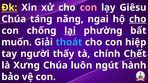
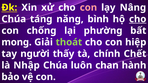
Giêsu: Giêsu -> Nâng (133, 8)
ngai: ngai -> bình (98, 19)
lại underline: present -> none (70, 31)
muốn: muốn -> mong (17, 42)
thoát colour: light blue -> light green (69, 42)
Xưng: Xưng -> Nhập (27, 65)
ngút: ngút -> chan (107, 65)
